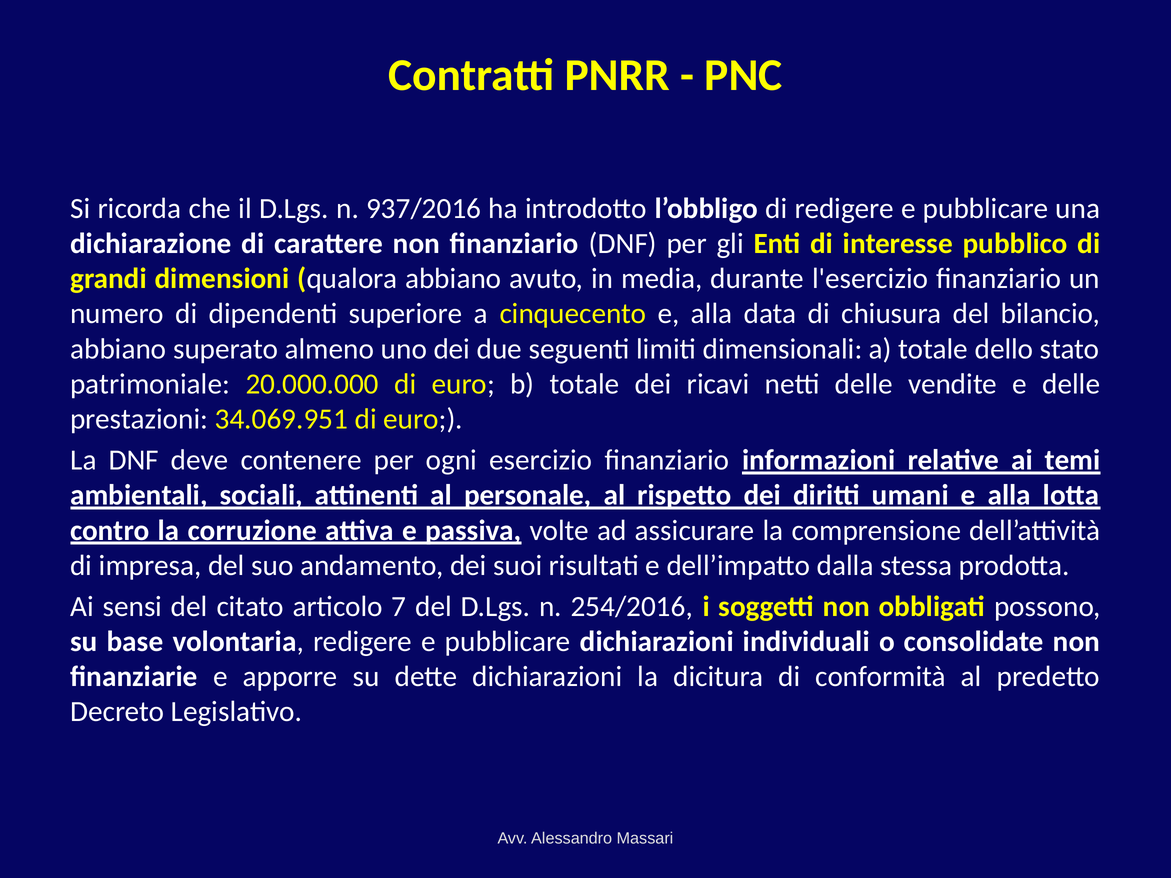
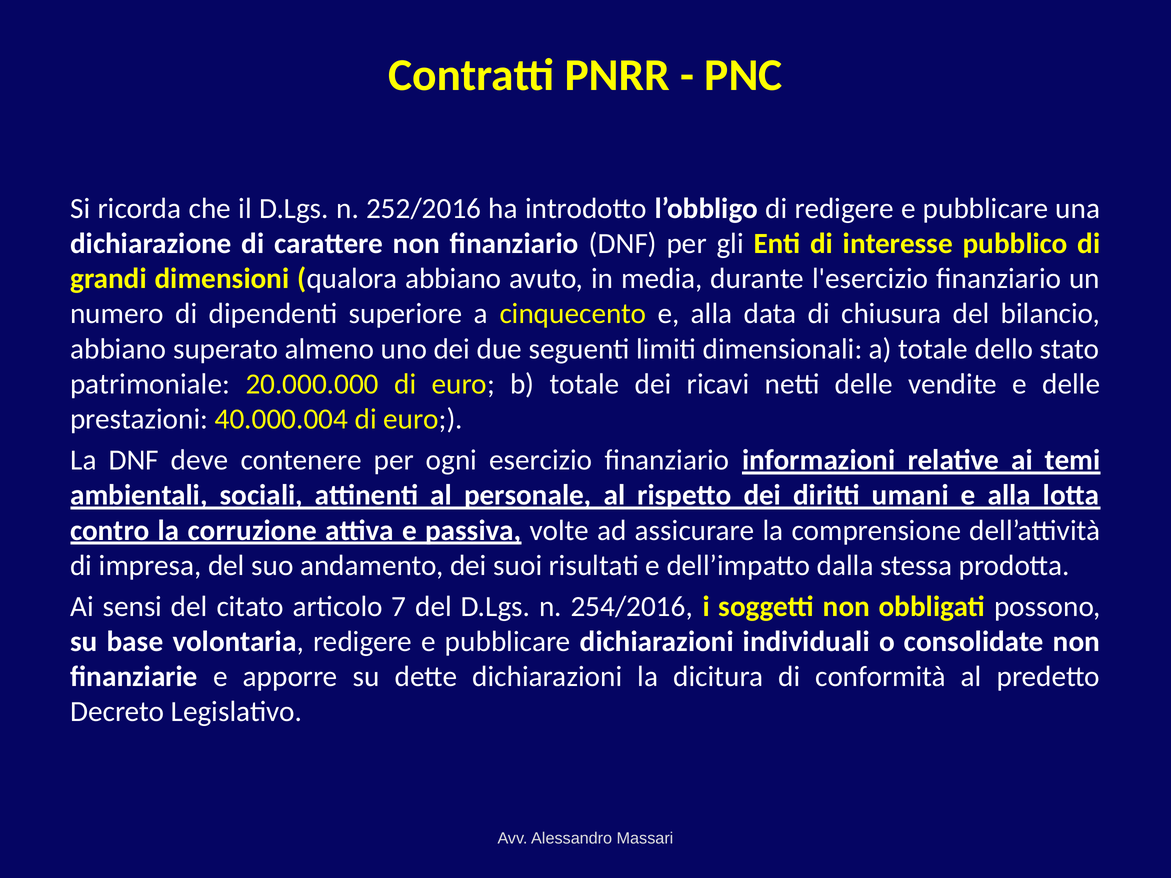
937/2016: 937/2016 -> 252/2016 (424, 208)
34.069.951: 34.069.951 -> 40.000.004 (281, 419)
